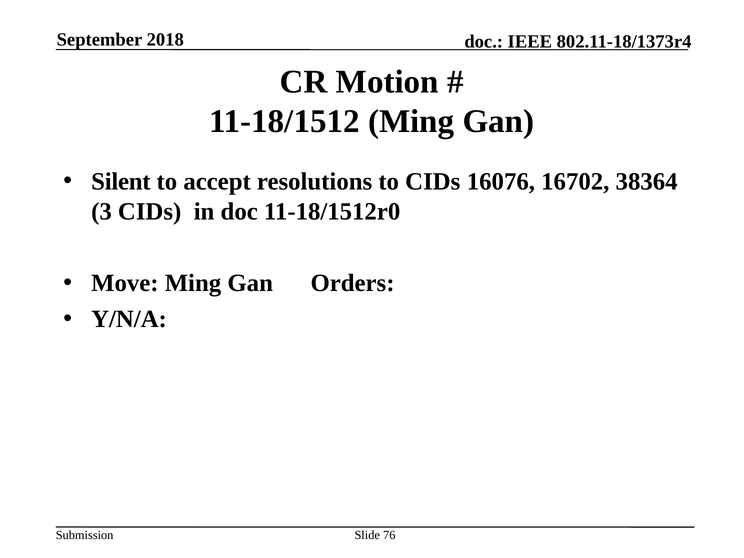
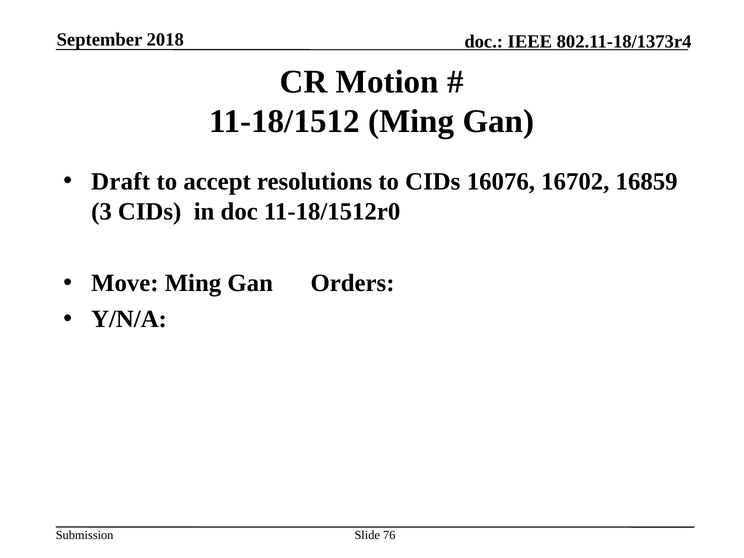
Silent: Silent -> Draft (121, 182)
38364: 38364 -> 16859 (647, 182)
